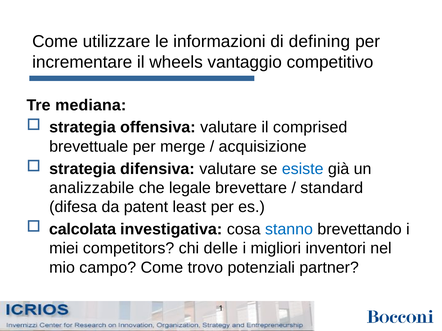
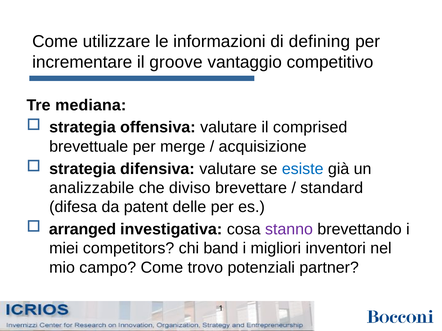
wheels: wheels -> groove (176, 62)
legale: legale -> diviso (190, 188)
least: least -> delle (189, 207)
calcolata: calcolata -> arranged (83, 230)
stanno colour: blue -> purple (289, 230)
delle: delle -> band (221, 249)
